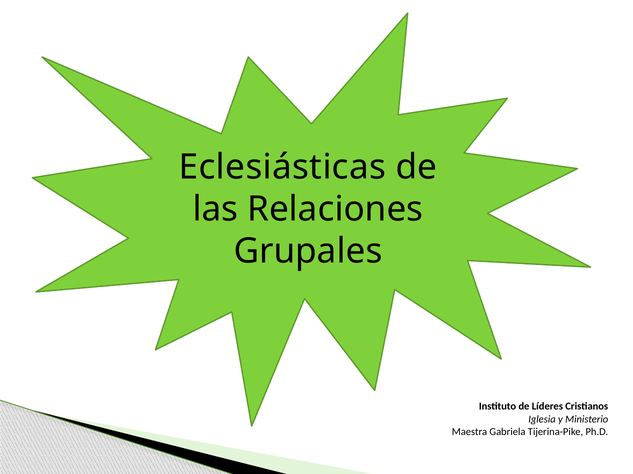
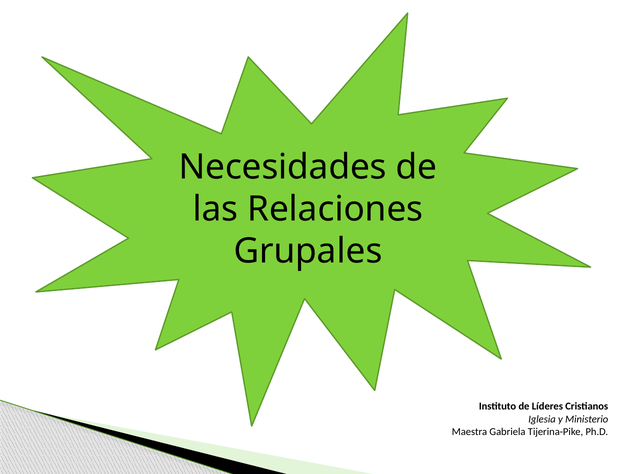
Eclesiásticas: Eclesiásticas -> Necesidades (283, 167)
